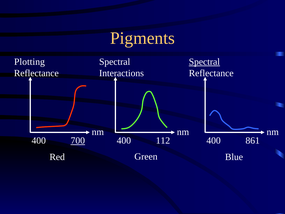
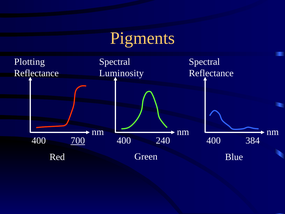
Spectral underline: present -> none (204, 62)
Interactions: Interactions -> Luminosity (121, 73)
112: 112 -> 240 (163, 140)
861: 861 -> 384 (253, 140)
